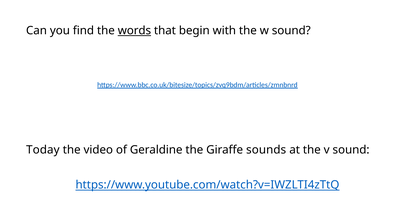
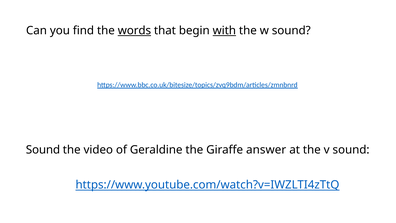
with underline: none -> present (224, 31)
Today: Today -> Sound (43, 150)
sounds: sounds -> answer (266, 150)
